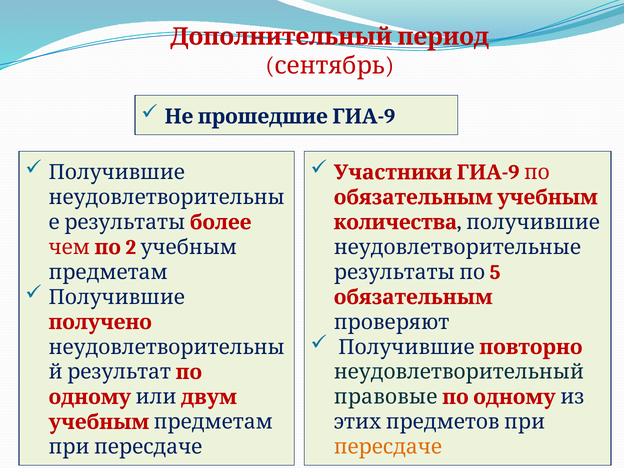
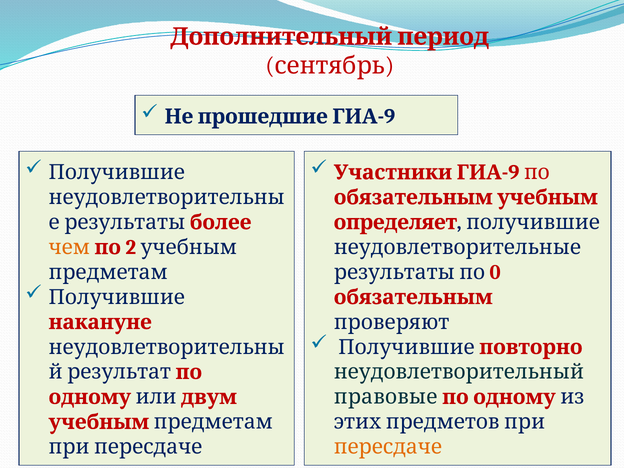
количества: количества -> определяет (395, 222)
чем colour: red -> orange (69, 247)
5: 5 -> 0 (495, 272)
получено: получено -> накануне (100, 322)
